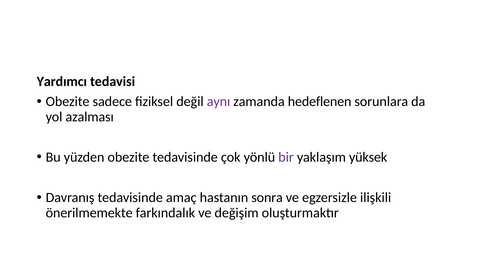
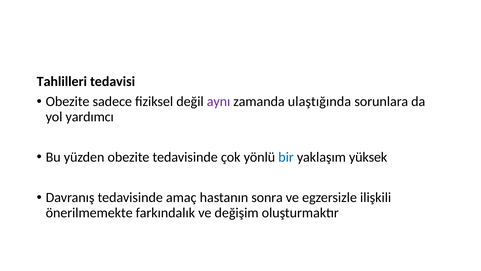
Yardımcı: Yardımcı -> Tahlilleri (62, 81)
hedeflenen: hedeflenen -> ulaştığında (319, 101)
azalması: azalması -> yardımcı (90, 117)
bir colour: purple -> blue (286, 157)
